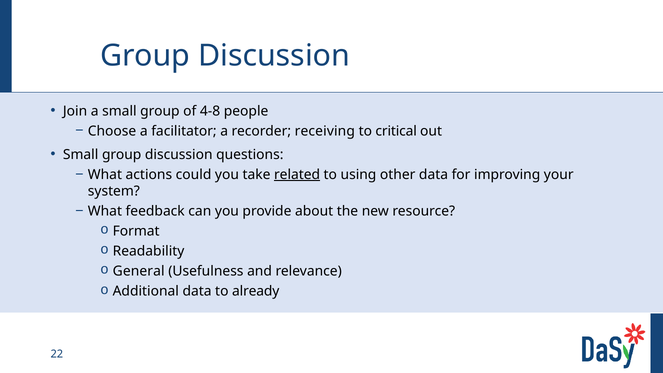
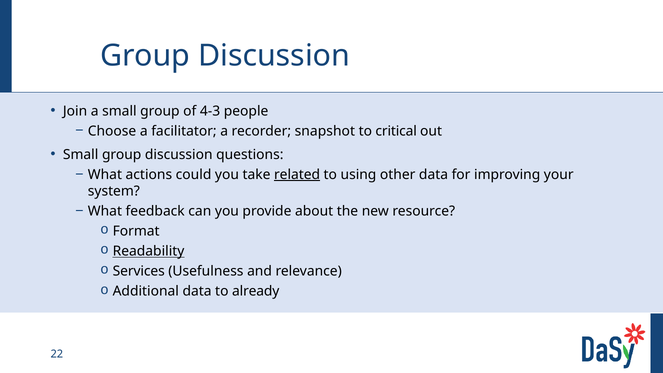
4-8: 4-8 -> 4-3 (210, 111)
receiving: receiving -> snapshot (325, 131)
Readability underline: none -> present (149, 251)
General: General -> Services (139, 271)
